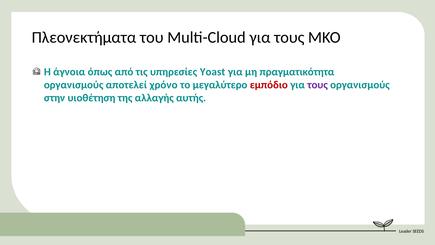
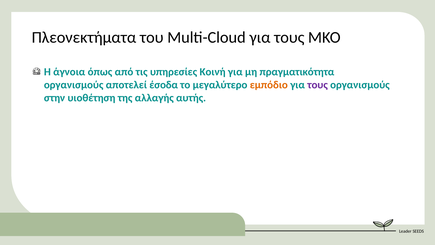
Yoast: Yoast -> Κοινή (213, 72)
χρόνο: χρόνο -> έσοδα (164, 85)
εμπόδιο colour: red -> orange (269, 85)
